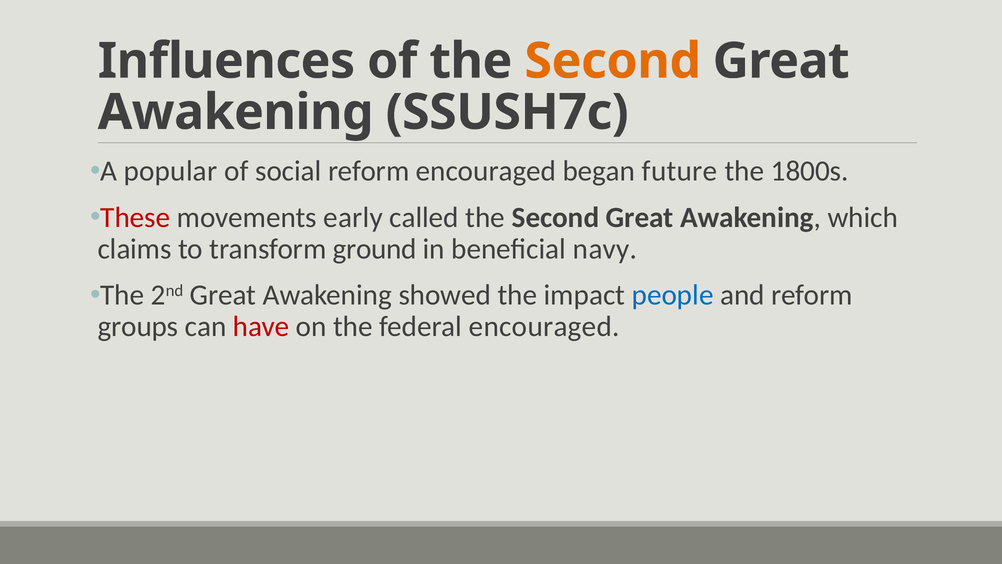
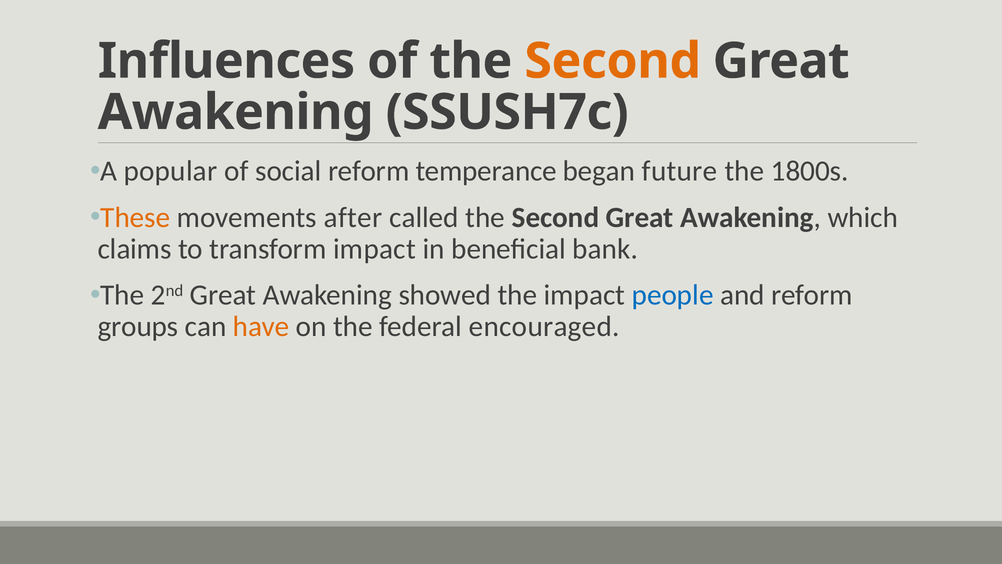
reform encouraged: encouraged -> temperance (486, 171)
These colour: red -> orange (135, 217)
early: early -> after (353, 217)
transform ground: ground -> impact (374, 249)
navy: navy -> bank (605, 249)
have colour: red -> orange (261, 327)
